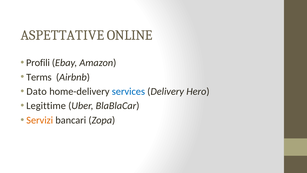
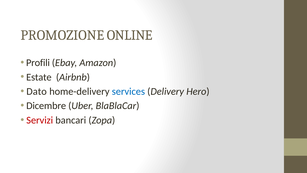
ASPETTATIVE: ASPETTATIVE -> PROMOZIONE (62, 35)
Terms: Terms -> Estate (39, 77)
Legittime: Legittime -> Dicembre (46, 106)
Servizi colour: orange -> red (40, 120)
